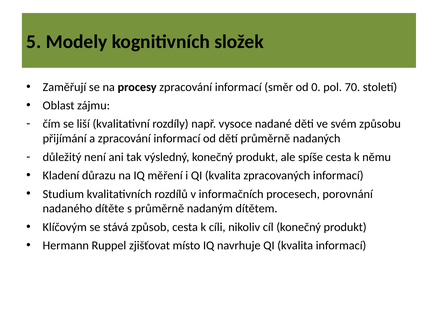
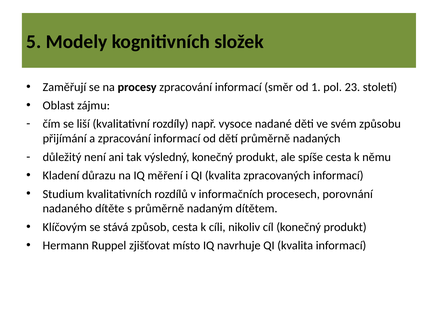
0: 0 -> 1 (316, 87)
70: 70 -> 23 (352, 87)
